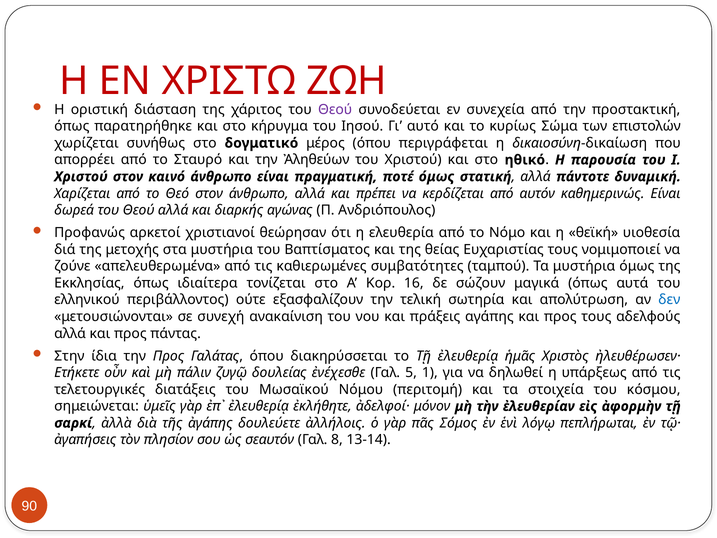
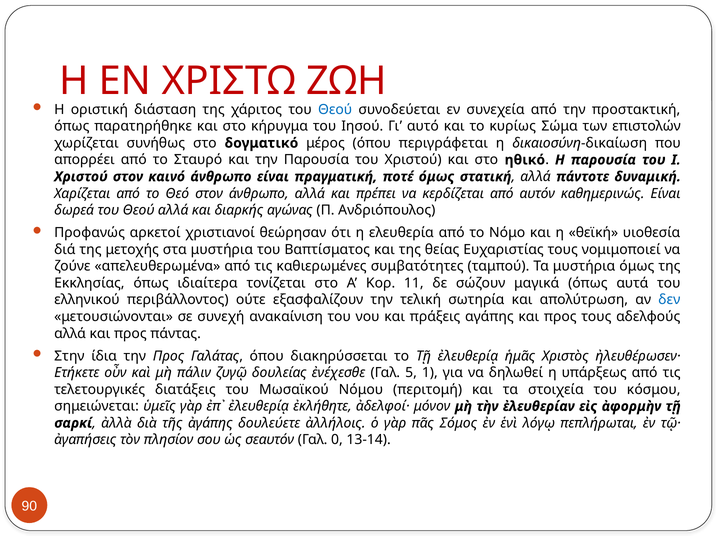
Θεού colour: purple -> blue (335, 109)
την Ἀληθεύων: Ἀληθεύων -> Παρουσία (316, 160)
16: 16 -> 11 (414, 283)
8: 8 -> 0 (337, 440)
